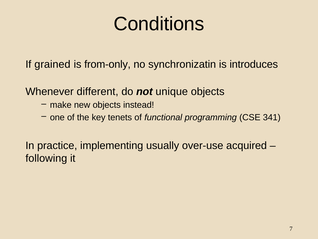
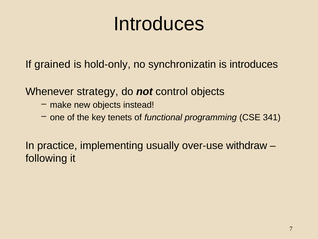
Conditions: Conditions -> Introduces (159, 24)
from-only: from-only -> hold-only (107, 64)
different: different -> strategy (98, 92)
unique: unique -> control (172, 92)
acquired: acquired -> withdraw (247, 145)
